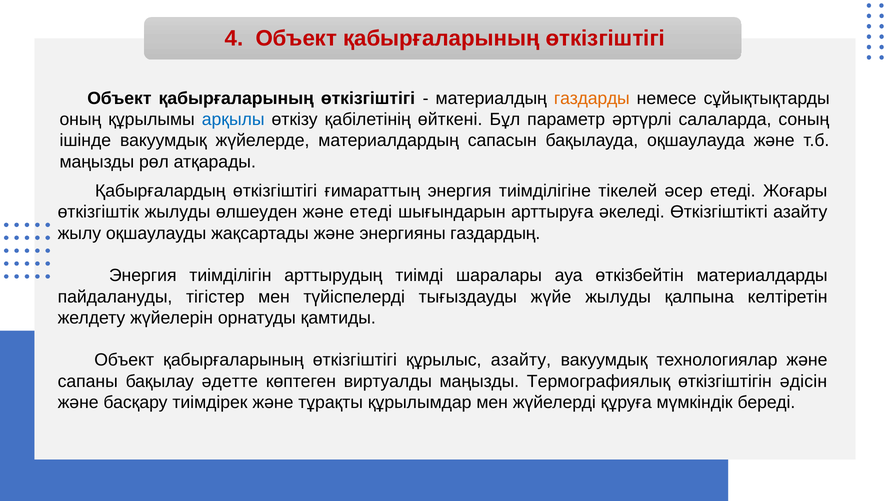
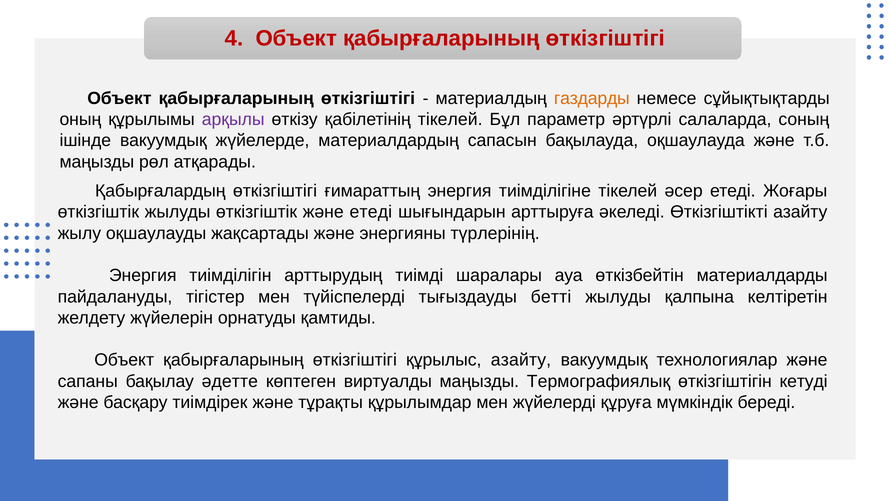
арқылы colour: blue -> purple (233, 119)
қабілетінің өйткені: өйткені -> тікелей (450, 119)
жылуды өлшеуден: өлшеуден -> өткізгіштік (257, 212)
газдардың: газдардың -> түрлерінің (495, 233)
жүйе: жүйе -> бетті (551, 296)
әдісін: әдісін -> кетуді (804, 381)
